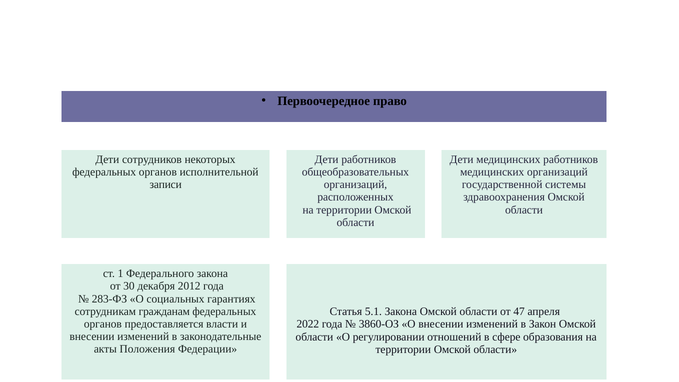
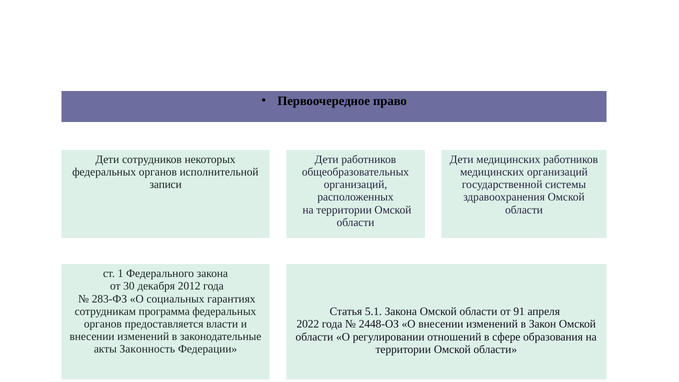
гражданам: гражданам -> программа (164, 311)
47: 47 -> 91 (519, 312)
3860-ОЗ: 3860-ОЗ -> 2448-ОЗ (379, 324)
Положения: Положения -> Законность (147, 349)
